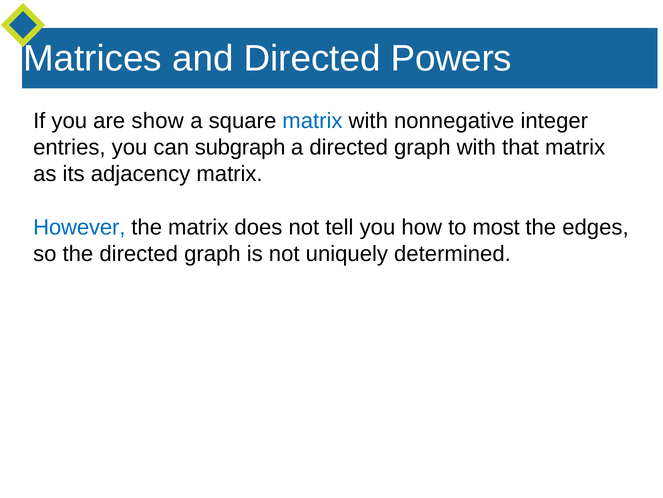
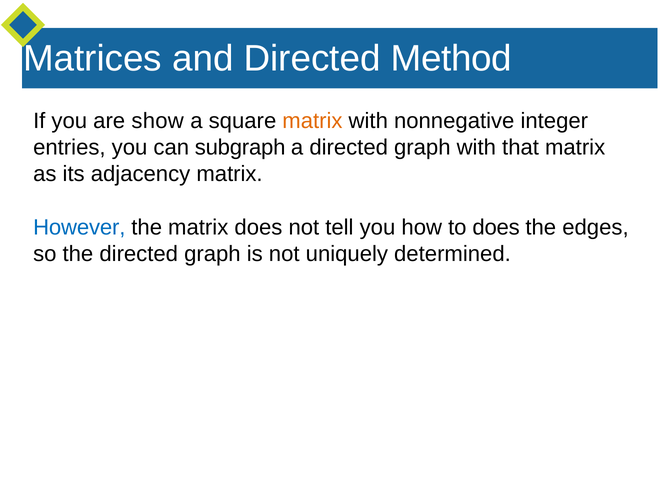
Powers: Powers -> Method (451, 59)
matrix colour: blue -> orange (312, 121)
to most: most -> does (496, 227)
